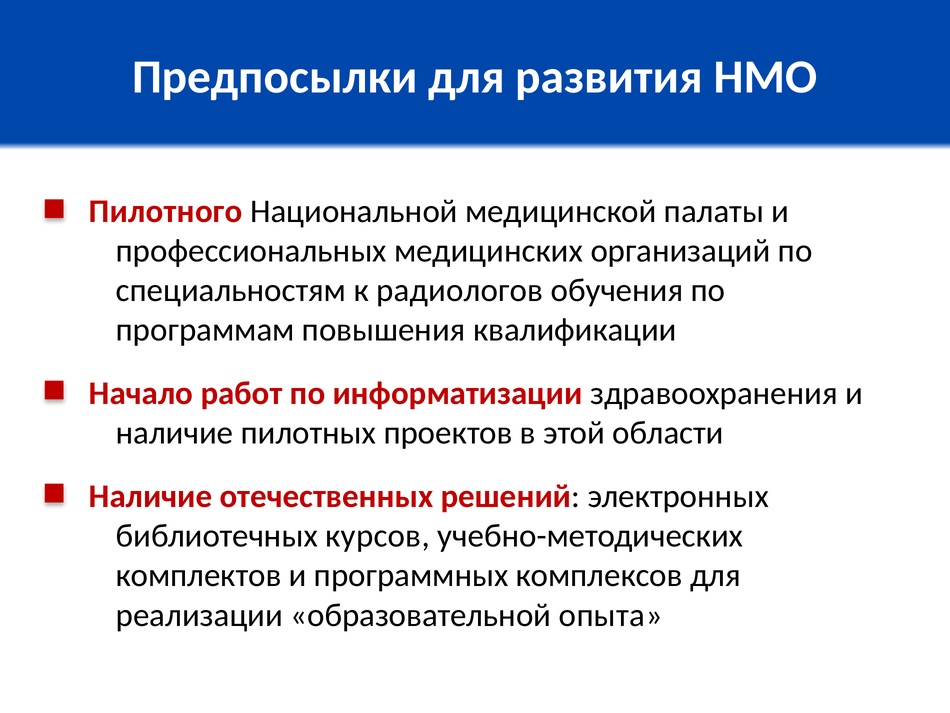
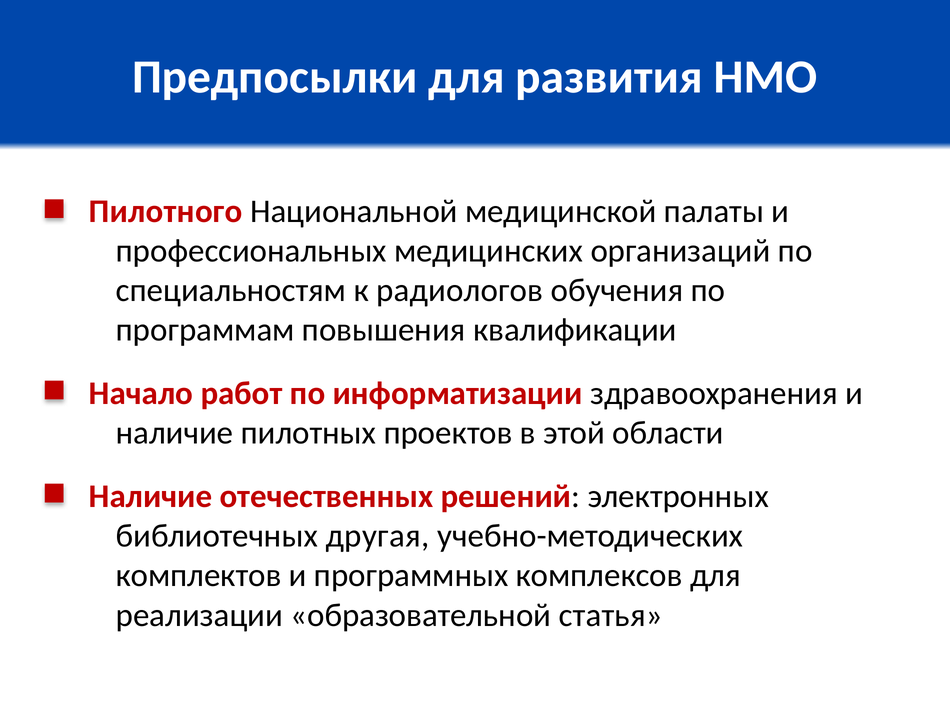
курсов: курсов -> другая (377, 536)
опыта: опыта -> статья (611, 615)
